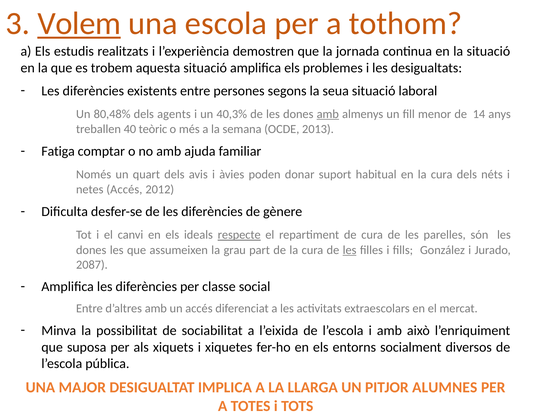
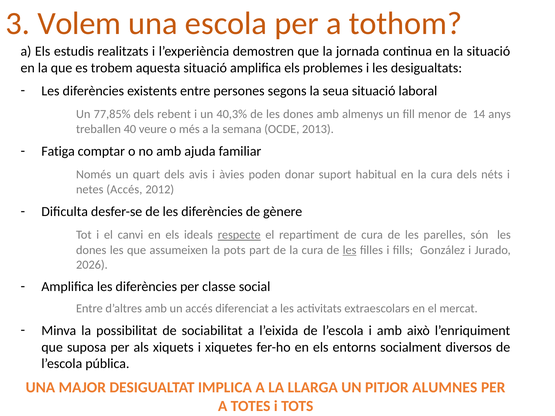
Volem underline: present -> none (79, 24)
80,48%: 80,48% -> 77,85% (112, 114)
agents: agents -> rebent (174, 114)
amb underline: present -> none (328, 114)
teòric: teòric -> veure (153, 129)
grau: grau -> pots (235, 250)
2087: 2087 -> 2026 (92, 265)
